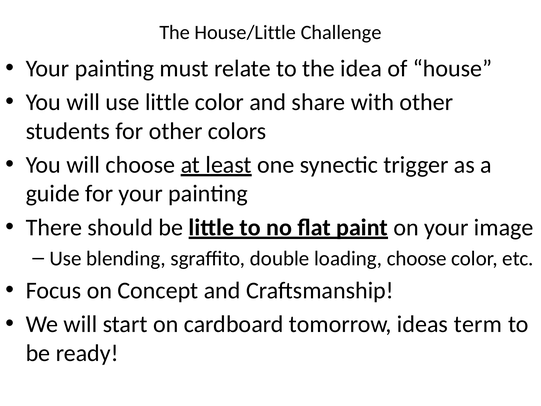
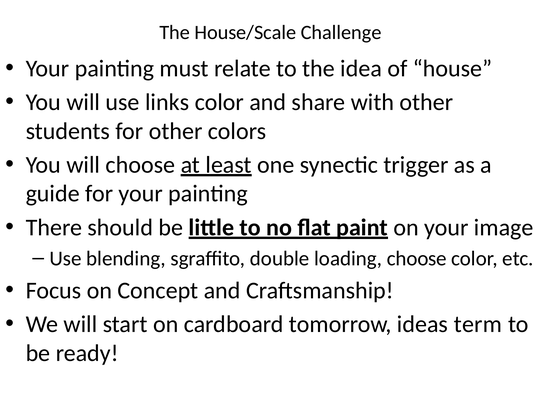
House/Little: House/Little -> House/Scale (245, 33)
use little: little -> links (167, 102)
